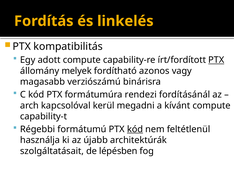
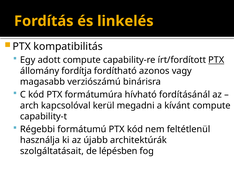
melyek: melyek -> fordítja (77, 71)
rendezi: rendezi -> hívható (141, 94)
kód underline: present -> none (135, 129)
